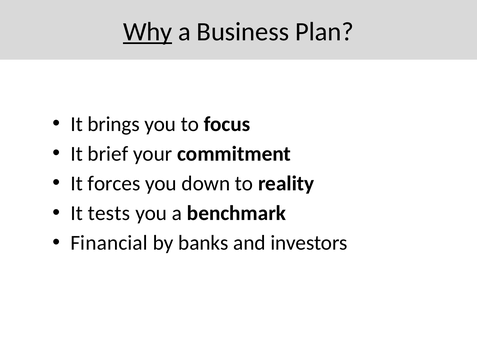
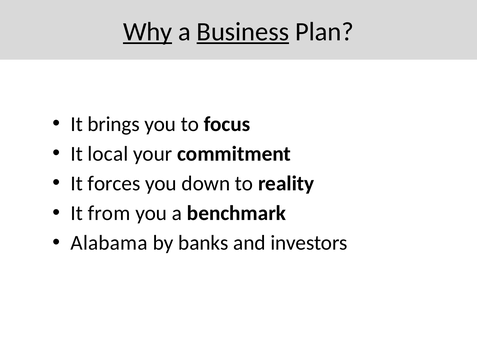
Business underline: none -> present (243, 32)
brief: brief -> local (108, 154)
tests: tests -> from (109, 213)
Financial: Financial -> Alabama (109, 243)
